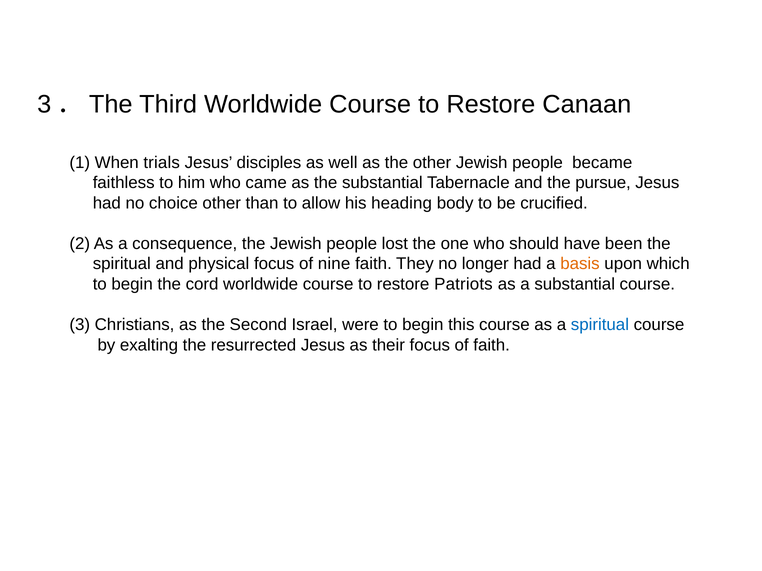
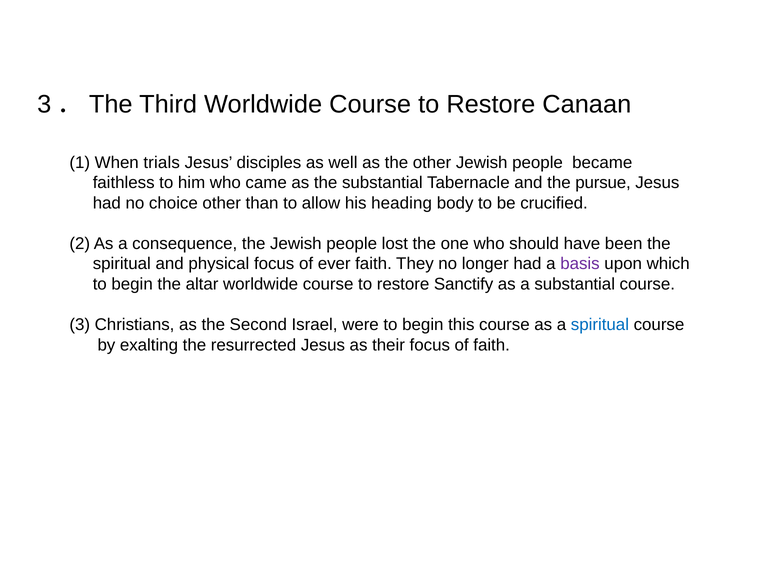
nine: nine -> ever (334, 264)
basis colour: orange -> purple (580, 264)
cord: cord -> altar (202, 284)
Patriots: Patriots -> Sanctify (464, 284)
